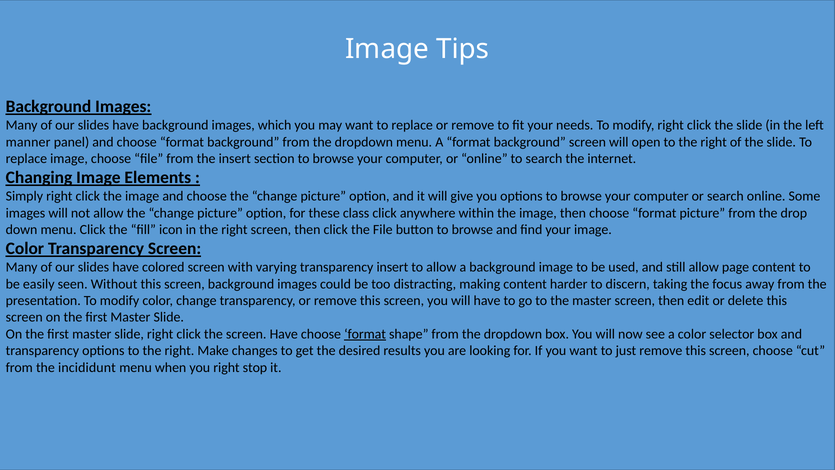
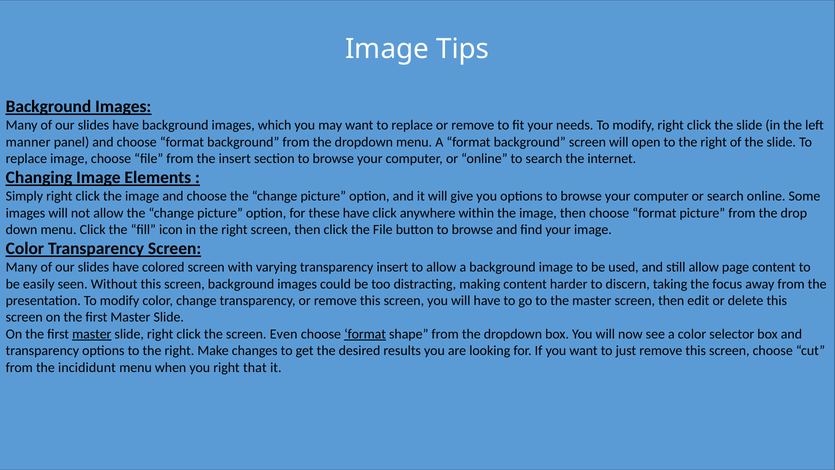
these class: class -> have (356, 213)
master underline: none -> present (92, 334)
screen Have: Have -> Even (284, 334)
stop: stop -> that (255, 367)
